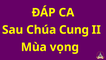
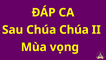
Chúa Cung: Cung -> Chúa (74, 30)
